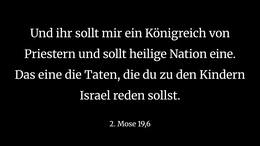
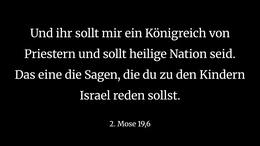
Nation eine: eine -> seid (223, 54)
Taten: Taten -> Sagen (102, 75)
